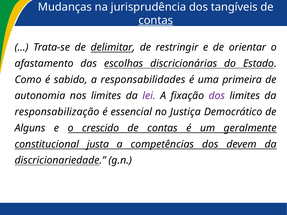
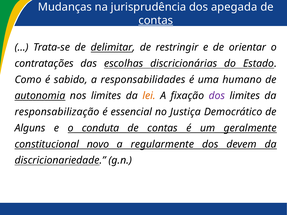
tangíveis: tangíveis -> apegada (234, 7)
afastamento: afastamento -> contratações (44, 64)
primeira: primeira -> humano (242, 80)
autonomia underline: none -> present (40, 96)
lei colour: purple -> orange (149, 96)
crescido: crescido -> conduta (101, 128)
justa: justa -> novo (98, 144)
competências: competências -> regularmente (162, 144)
